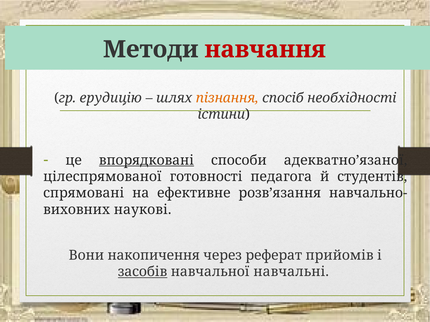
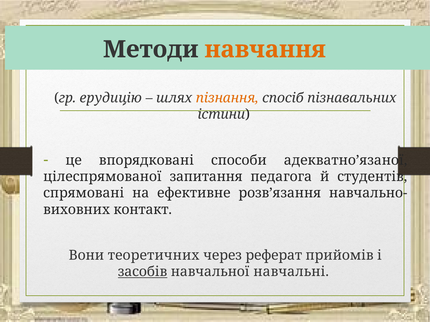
навчання colour: red -> orange (265, 49)
необхідності: необхідності -> пізнавальних (352, 98)
впорядковані underline: present -> none (146, 160)
готовності: готовності -> запитання (206, 177)
наукові: наукові -> контакт (143, 210)
накопичення: накопичення -> теоретичних (154, 256)
